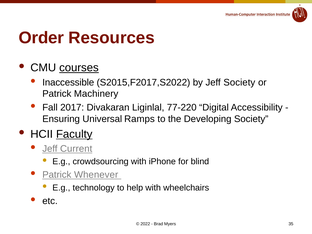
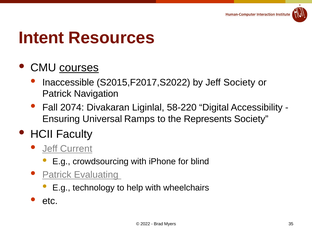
Order: Order -> Intent (41, 38)
Machinery: Machinery -> Navigation (96, 94)
2017: 2017 -> 2074 (72, 107)
77-220: 77-220 -> 58-220 (182, 107)
Developing: Developing -> Represents (208, 119)
Faculty underline: present -> none (74, 134)
Whenever: Whenever -> Evaluating (96, 175)
